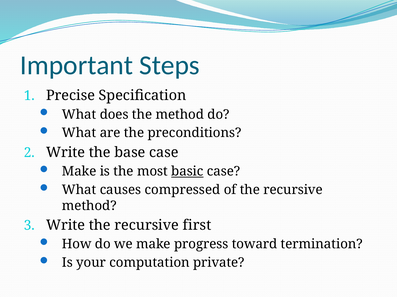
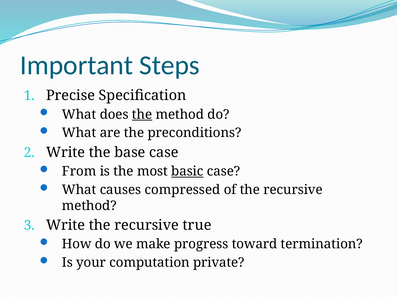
the underline: none -> present (142, 115)
Make: Make -> From (79, 172)
first: first -> true (197, 226)
